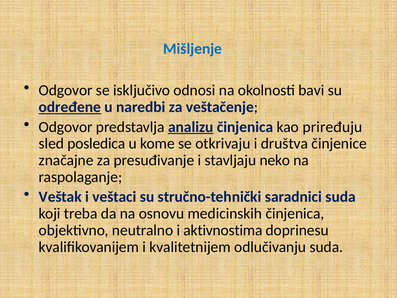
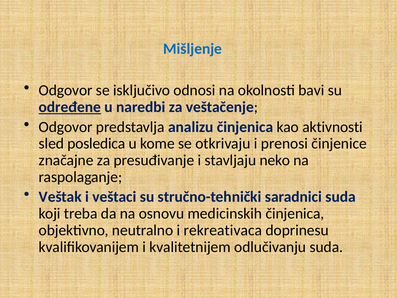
analizu underline: present -> none (191, 127)
priređuju: priređuju -> aktivnosti (333, 127)
društva: društva -> prenosi (284, 143)
aktivnostima: aktivnostima -> rekreativaca (223, 230)
